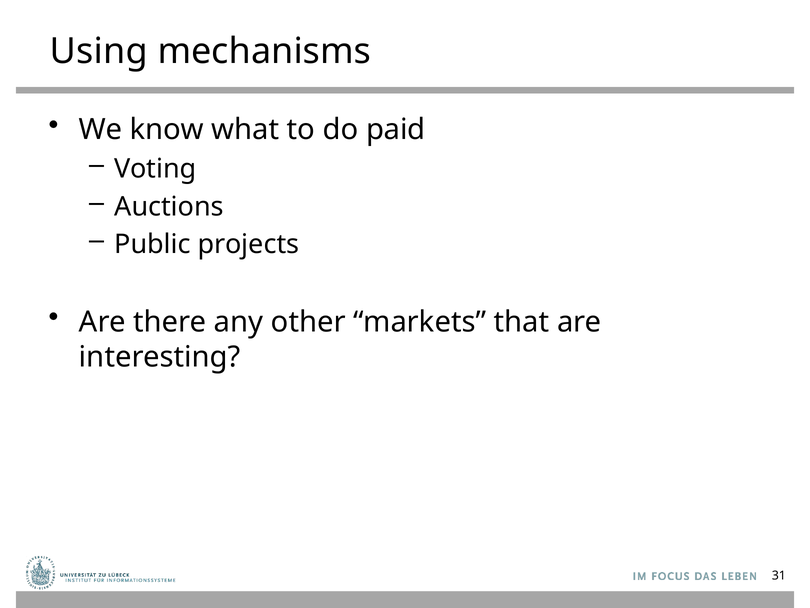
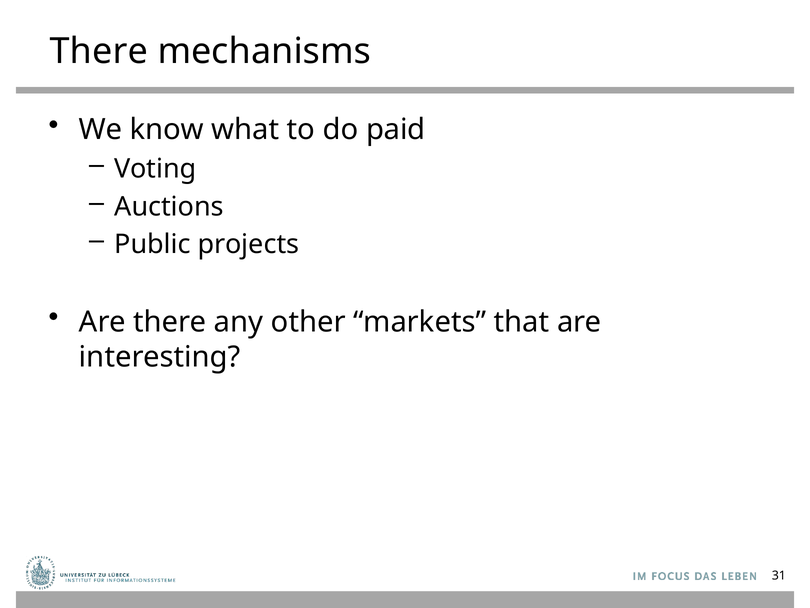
Using: Using -> There (99, 51)
